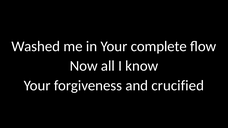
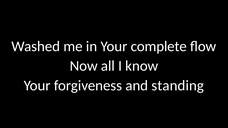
crucified: crucified -> standing (178, 86)
